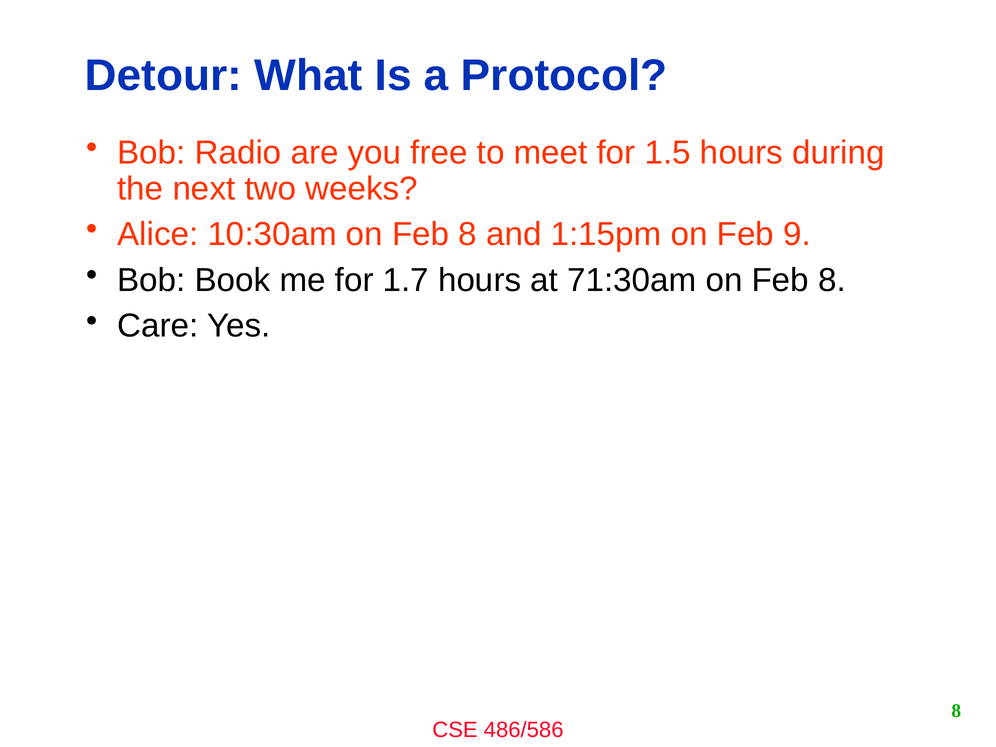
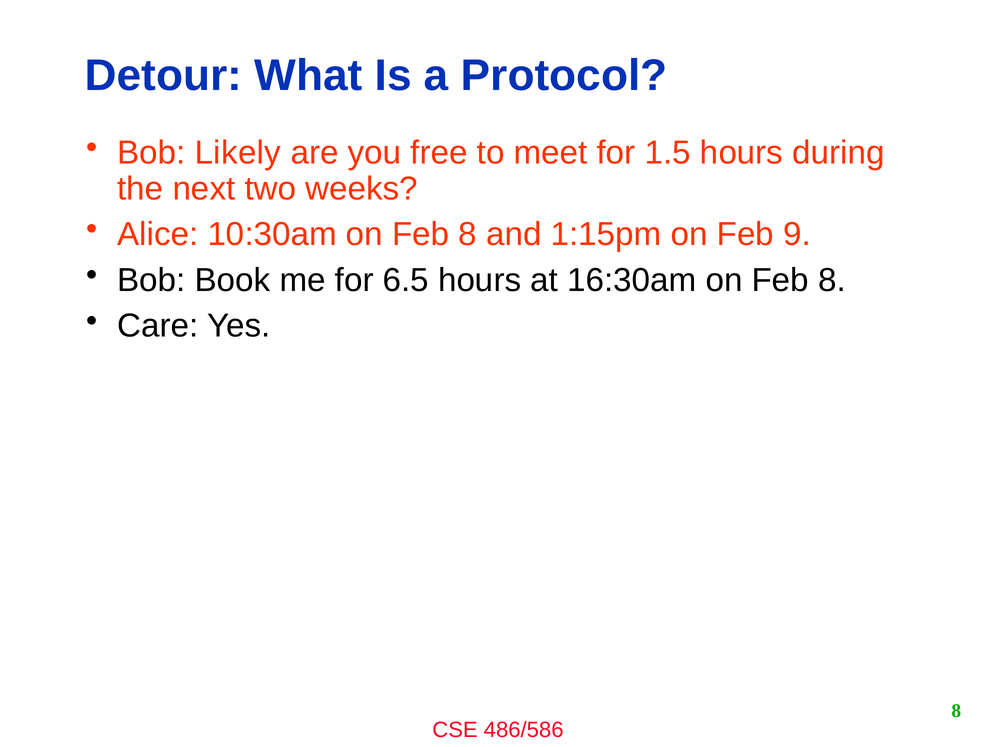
Radio: Radio -> Likely (238, 153)
1.7: 1.7 -> 6.5 (406, 280)
71:30am: 71:30am -> 16:30am (632, 280)
